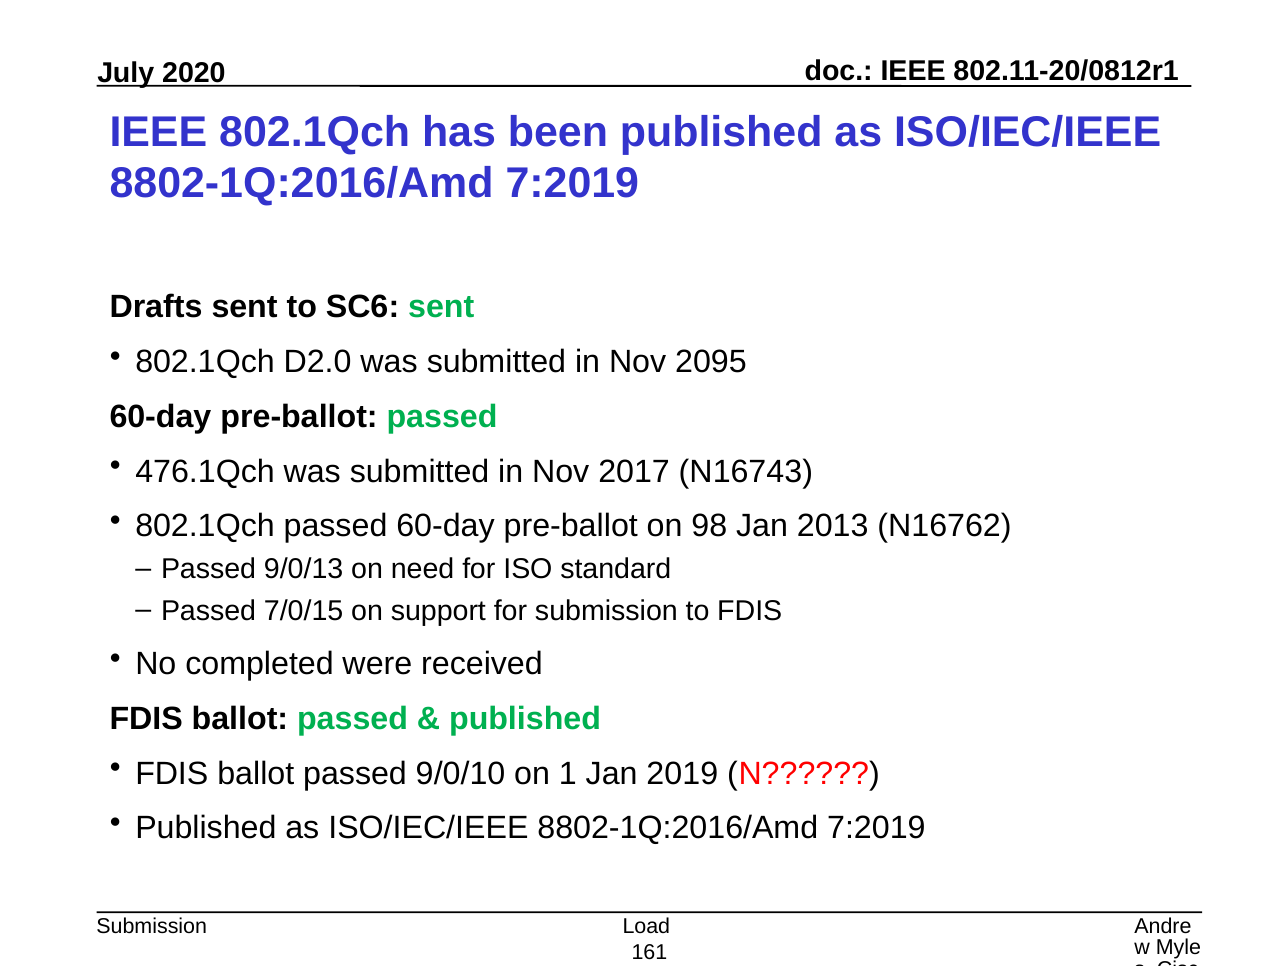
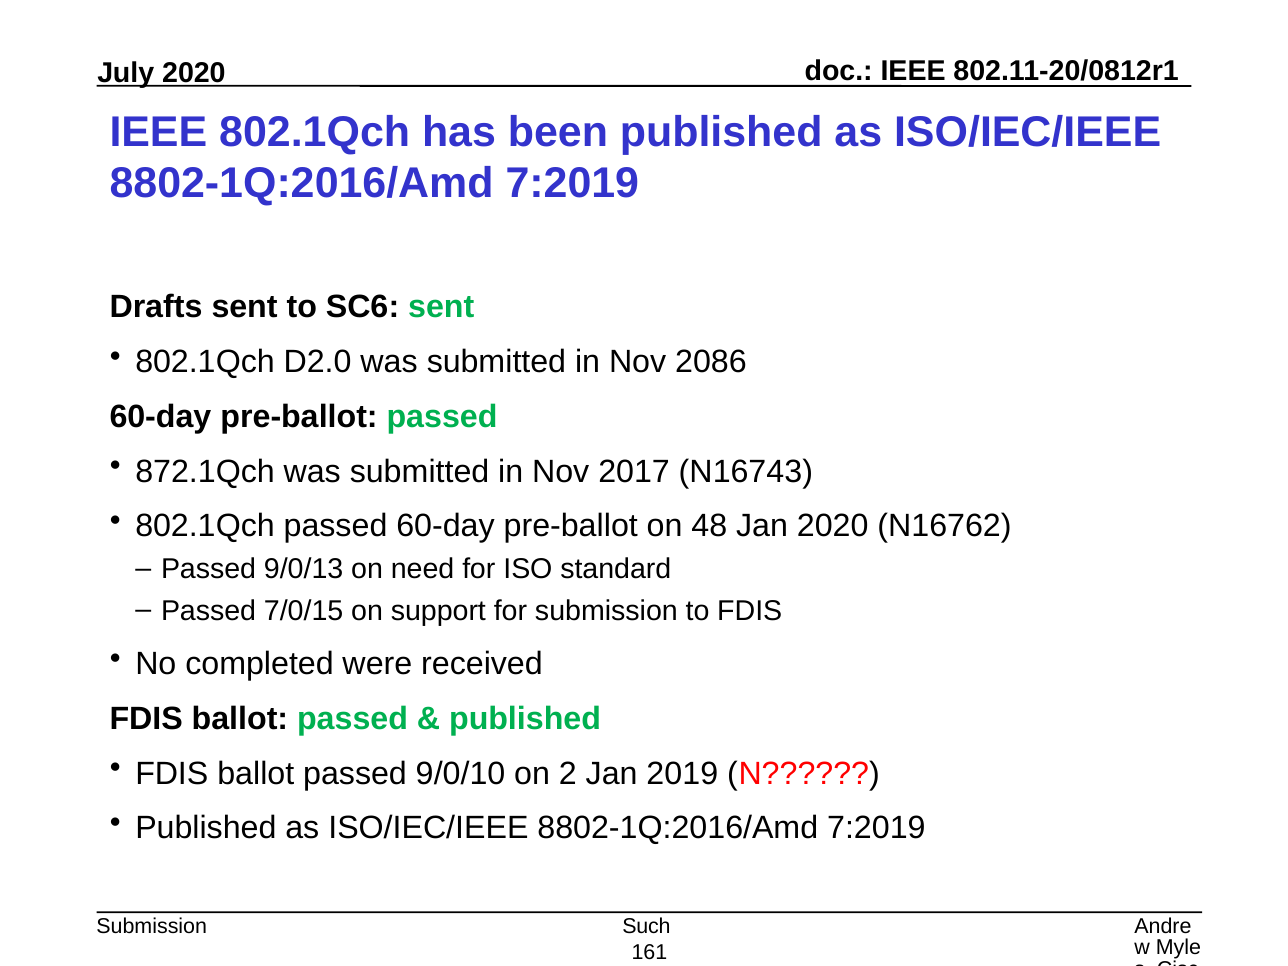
2095: 2095 -> 2086 (711, 362)
476.1Qch: 476.1Qch -> 872.1Qch (205, 471)
98: 98 -> 48 (709, 526)
Jan 2013: 2013 -> 2020 (833, 526)
1: 1 -> 2 (568, 773)
Load: Load -> Such (646, 926)
